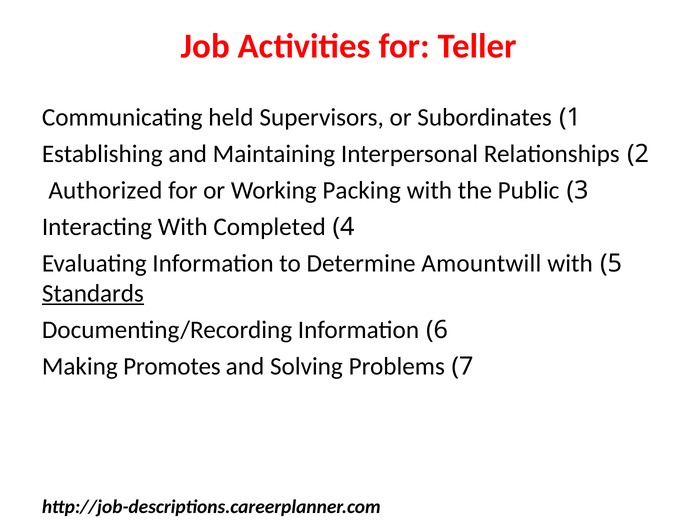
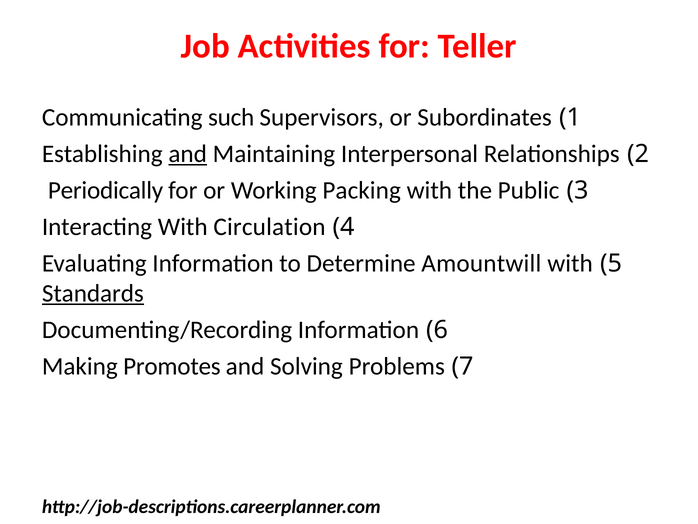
held: held -> such (231, 117)
and underline: none -> present (188, 154)
Authorized: Authorized -> Periodically (106, 190)
Completed: Completed -> Circulation (270, 227)
